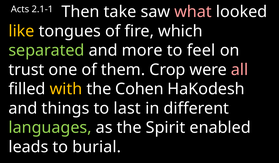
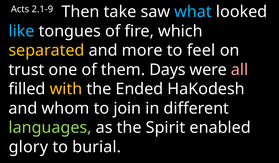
2.1-1: 2.1-1 -> 2.1-9 (42, 9)
what colour: pink -> light blue (193, 12)
like colour: yellow -> light blue (21, 31)
separated colour: light green -> yellow (46, 51)
Crop: Crop -> Days (167, 70)
Cohen: Cohen -> Ended (139, 89)
things: things -> whom (65, 109)
last: last -> join (127, 109)
leads: leads -> glory (28, 147)
